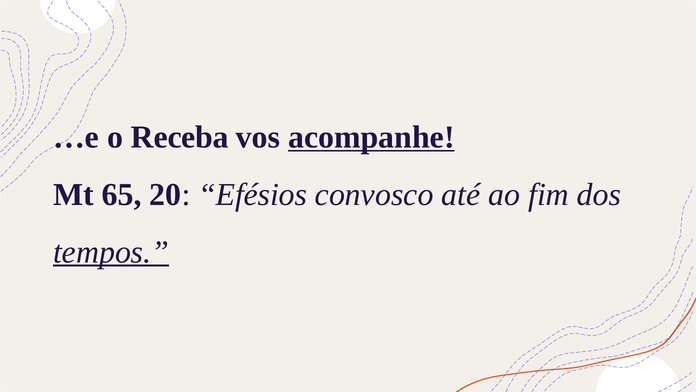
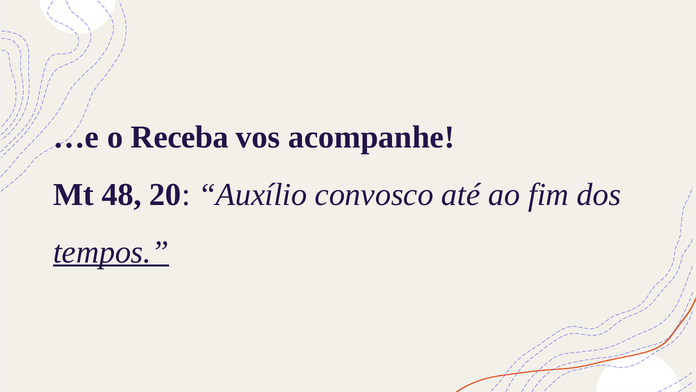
acompanhe underline: present -> none (371, 137)
65: 65 -> 48 (122, 194)
Efésios: Efésios -> Auxílio (253, 194)
